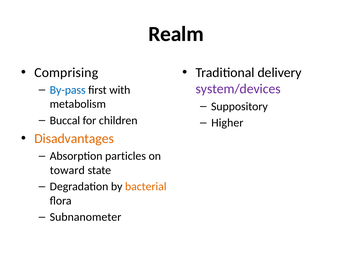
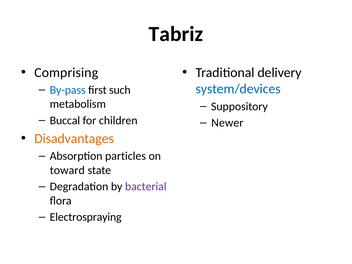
Realm: Realm -> Tabriz (176, 34)
system/devices colour: purple -> blue (238, 89)
with: with -> such (120, 90)
Higher: Higher -> Newer (227, 123)
bacterial colour: orange -> purple (146, 187)
Subnanometer: Subnanometer -> Electrospraying (86, 217)
